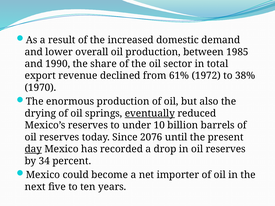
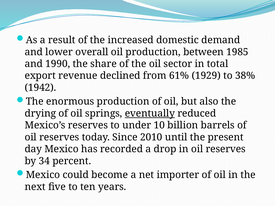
1972: 1972 -> 1929 (206, 76)
1970: 1970 -> 1942 (40, 88)
2076: 2076 -> 2010 (151, 137)
day underline: present -> none (33, 149)
